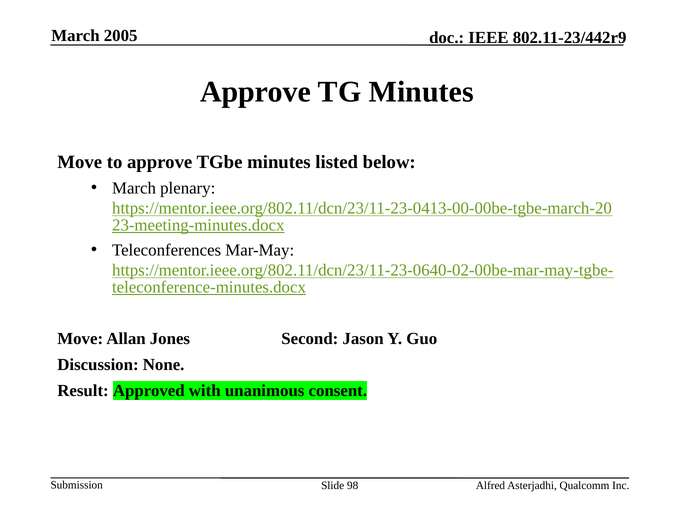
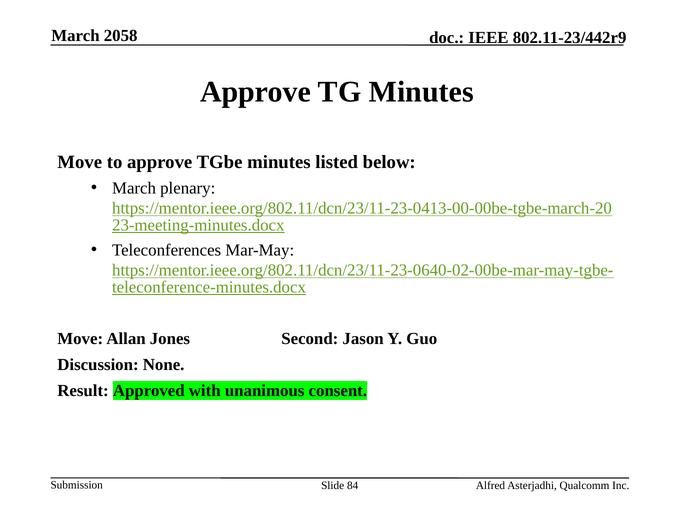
2005: 2005 -> 2058 (121, 36)
98: 98 -> 84 (353, 485)
